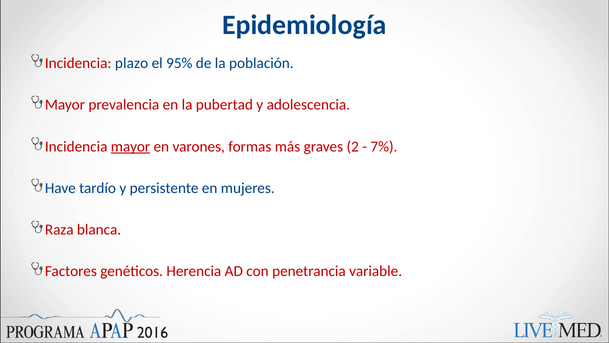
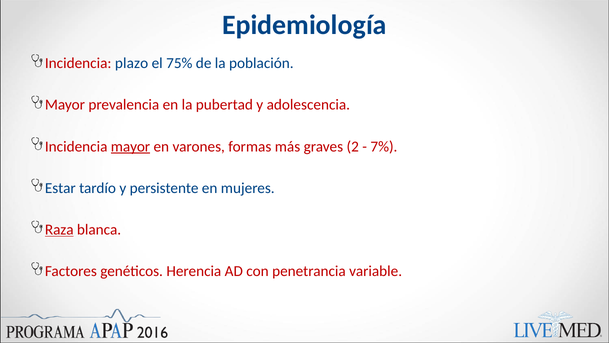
95%: 95% -> 75% (179, 63)
Have: Have -> Estar (60, 188)
Raza underline: none -> present (59, 229)
